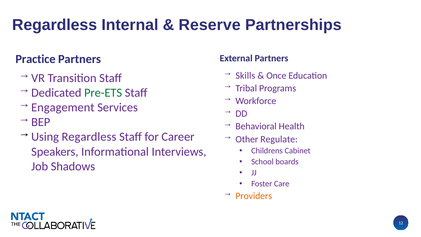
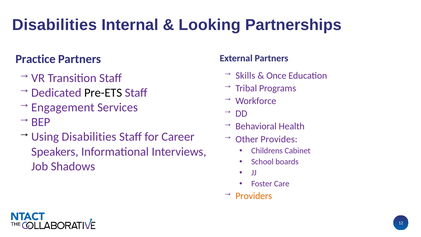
Regardless: Regardless -> Disabilities (54, 25)
Reserve: Reserve -> Looking (210, 25)
Pre-ETS colour: green -> black (103, 93)
Using Regardless: Regardless -> Disabilities (89, 137)
Regulate: Regulate -> Provides (279, 139)
